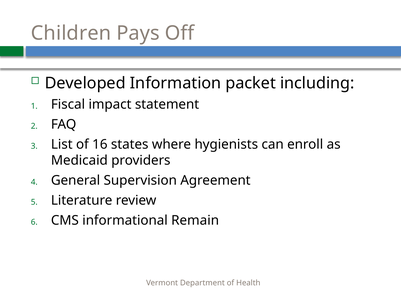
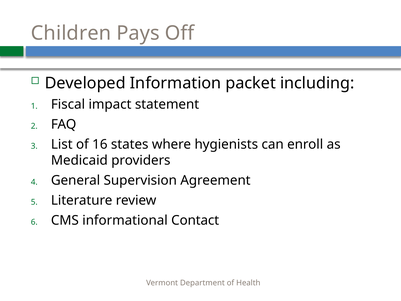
Remain: Remain -> Contact (195, 220)
